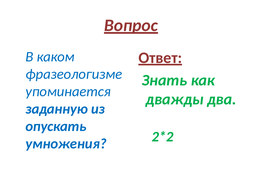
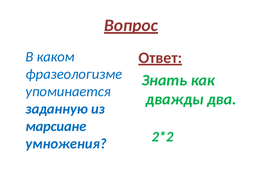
опускать: опускать -> марсиане (56, 127)
